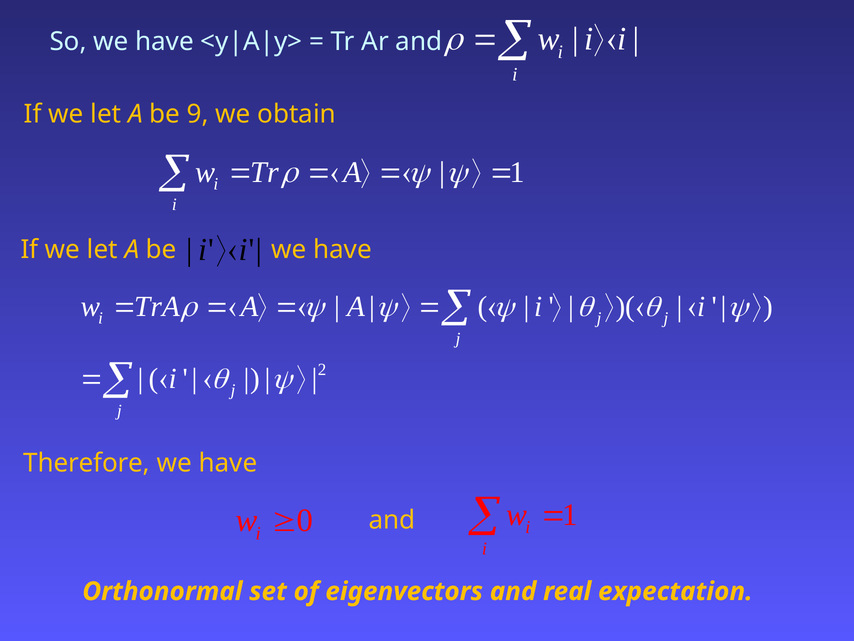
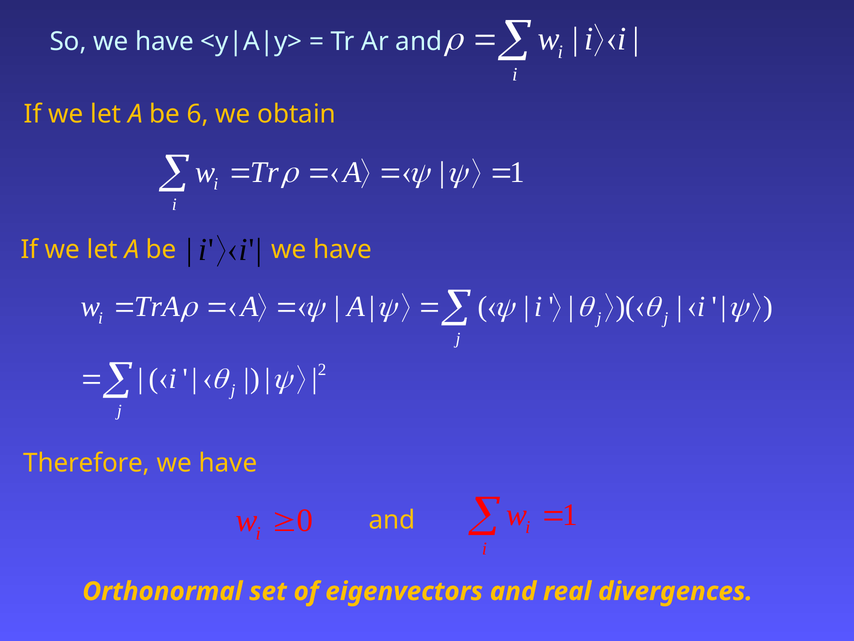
9: 9 -> 6 (198, 114)
expectation: expectation -> divergences (675, 591)
